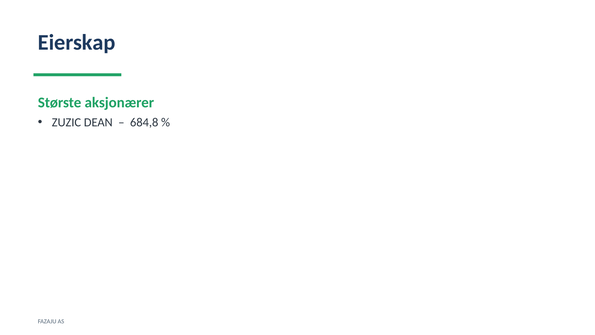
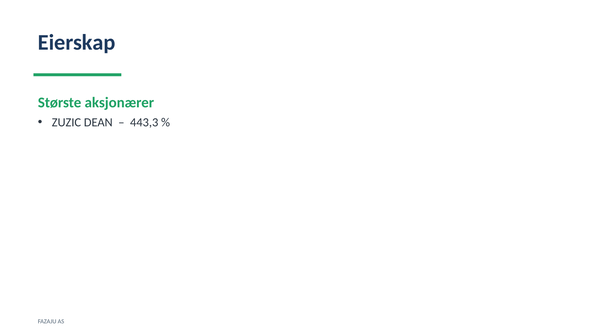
684,8: 684,8 -> 443,3 (144, 122)
